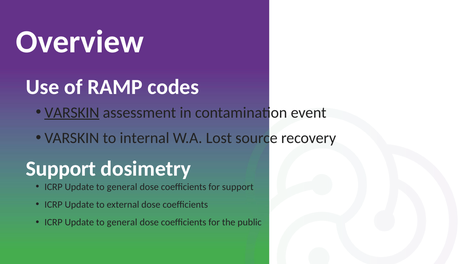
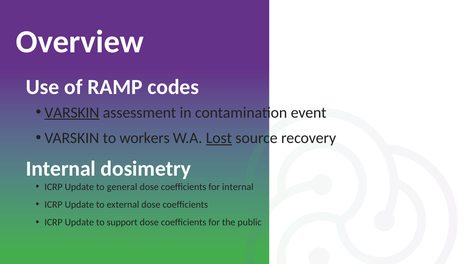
internal: internal -> workers (145, 138)
Lost underline: none -> present (219, 138)
Support: Support -> Internal (61, 168)
for support: support -> internal (238, 187)
general: general -> support (122, 222)
